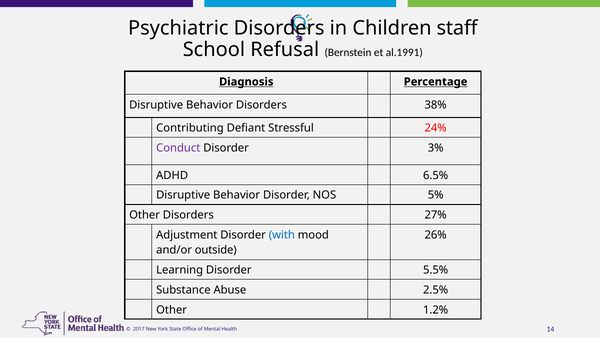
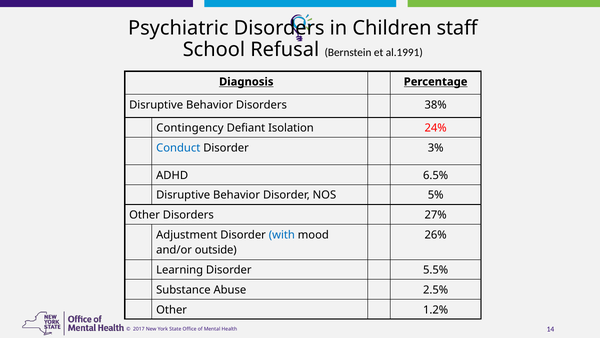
Contributing: Contributing -> Contingency (190, 128)
Stressful: Stressful -> Isolation (291, 128)
Conduct colour: purple -> blue (178, 148)
